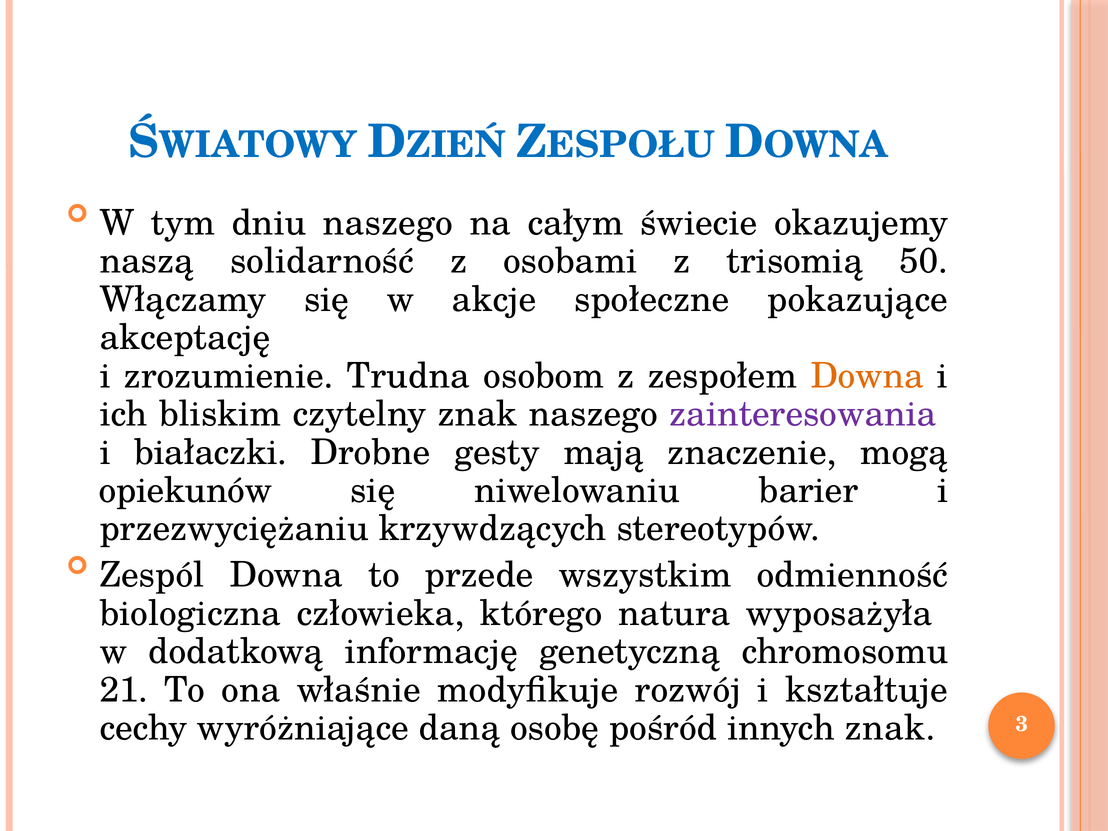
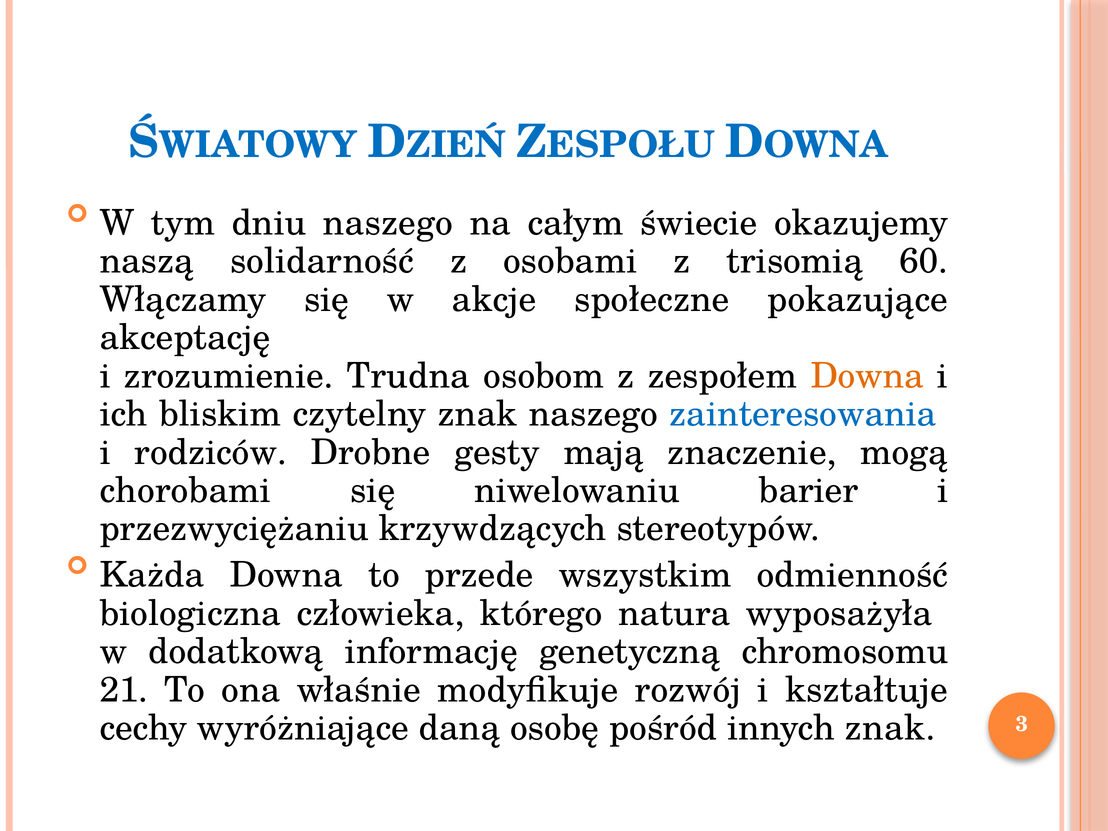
50: 50 -> 60 (924, 261)
zainteresowania colour: purple -> blue (803, 414)
białaczki: białaczki -> rodziców (211, 452)
opiekunów: opiekunów -> chorobami (185, 491)
Zespól: Zespól -> Każda (152, 575)
